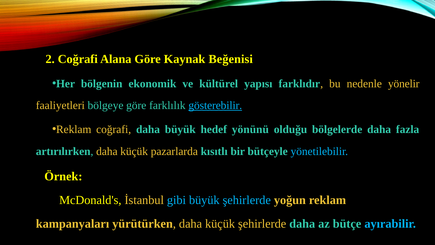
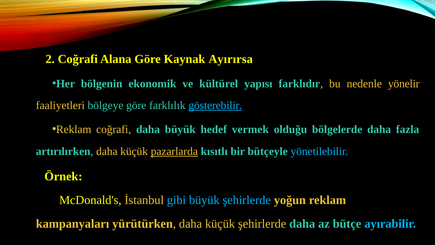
Beğenisi: Beğenisi -> Ayırırsa (231, 59)
yönünü: yönünü -> vermek (250, 129)
pazarlarda underline: none -> present (174, 151)
